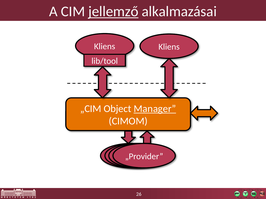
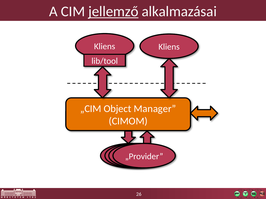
Manager underline: present -> none (155, 109)
